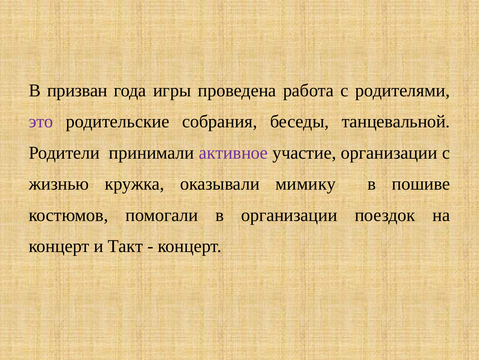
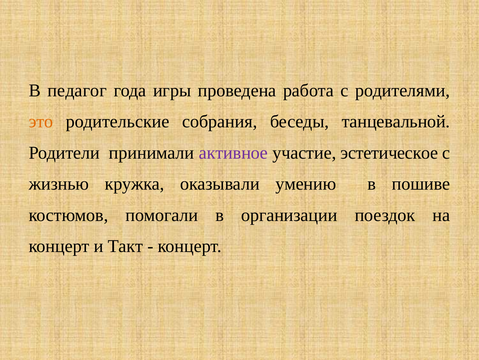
призван: призван -> педагог (77, 90)
это colour: purple -> orange (41, 121)
участие организации: организации -> эстетическое (389, 152)
мимику: мимику -> умению (306, 184)
